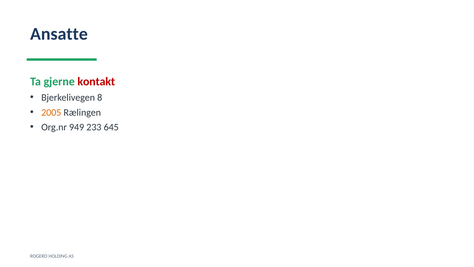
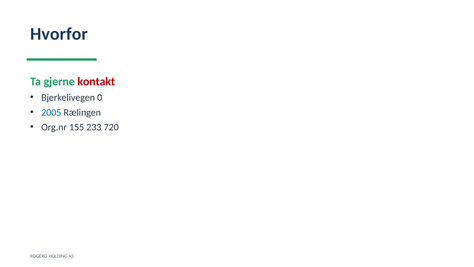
Ansatte: Ansatte -> Hvorfor (59, 34)
8: 8 -> 0 (100, 97)
2005 colour: orange -> blue (51, 112)
949: 949 -> 155 (77, 127)
645: 645 -> 720 (111, 127)
